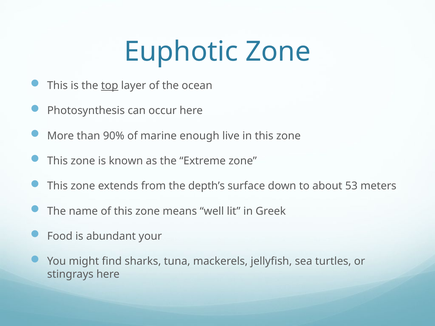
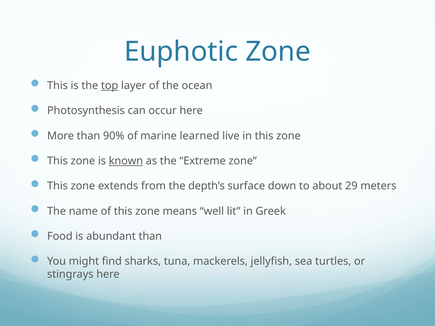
enough: enough -> learned (200, 136)
known underline: none -> present (126, 161)
53: 53 -> 29 (351, 186)
abundant your: your -> than (150, 236)
